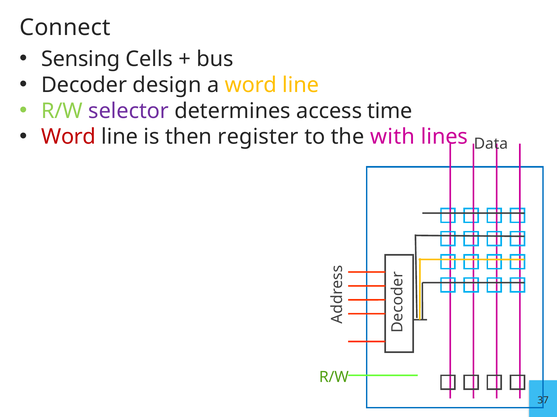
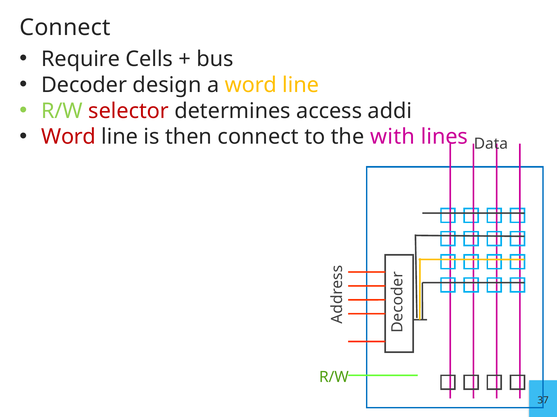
Sensing: Sensing -> Require (81, 59)
selector colour: purple -> red (129, 111)
time: time -> addi (390, 111)
then register: register -> connect (258, 137)
